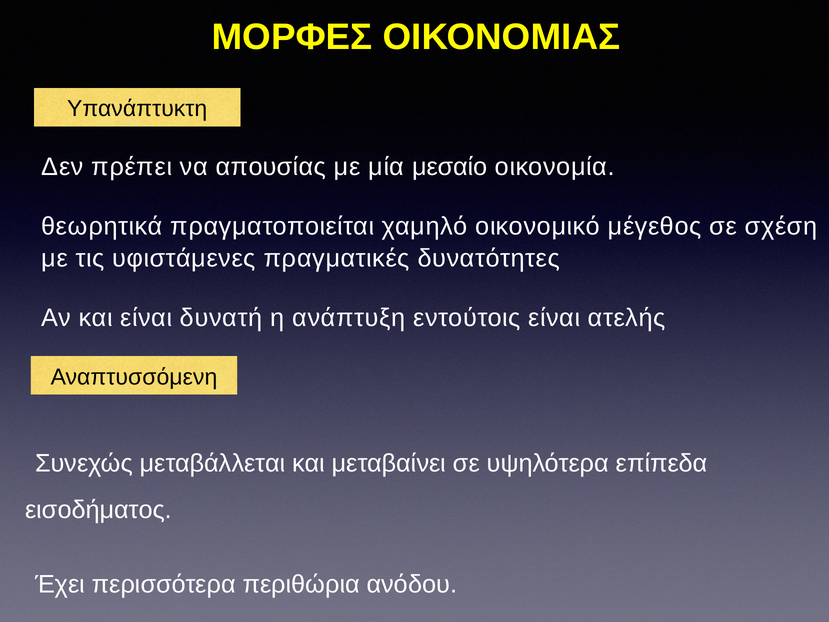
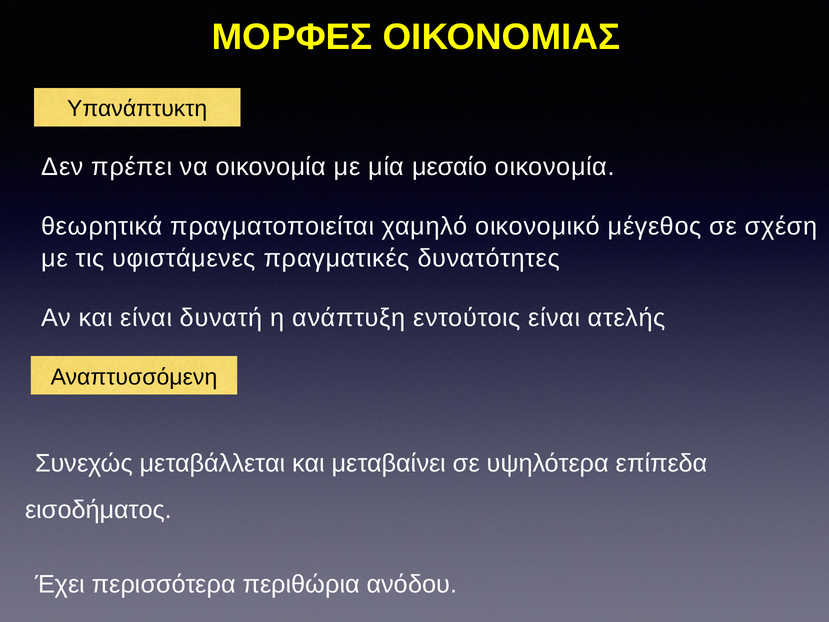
να απουσίας: απουσίας -> οικονομία (271, 167)
